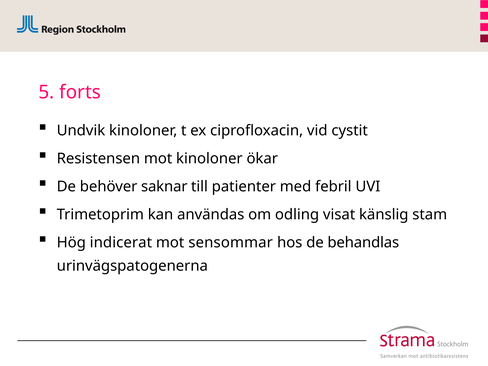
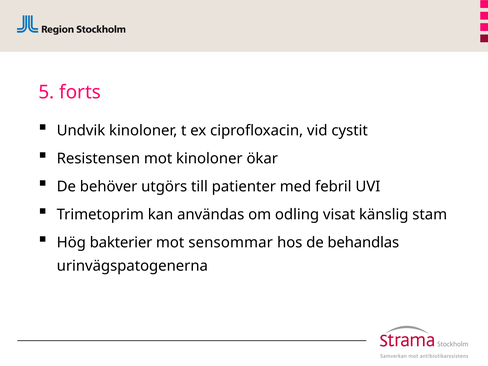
saknar: saknar -> utgörs (164, 187)
indicerat: indicerat -> bakterier (121, 243)
